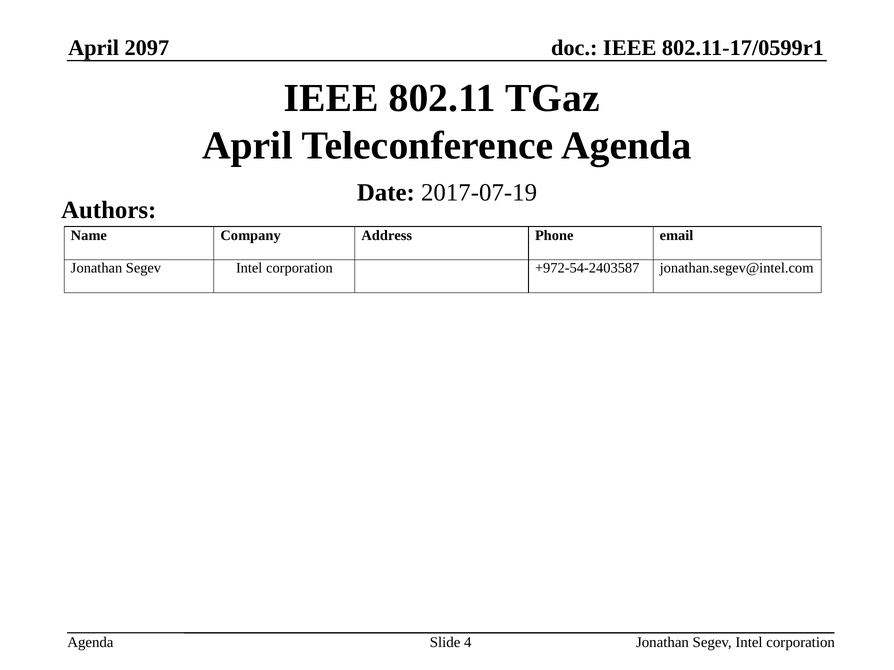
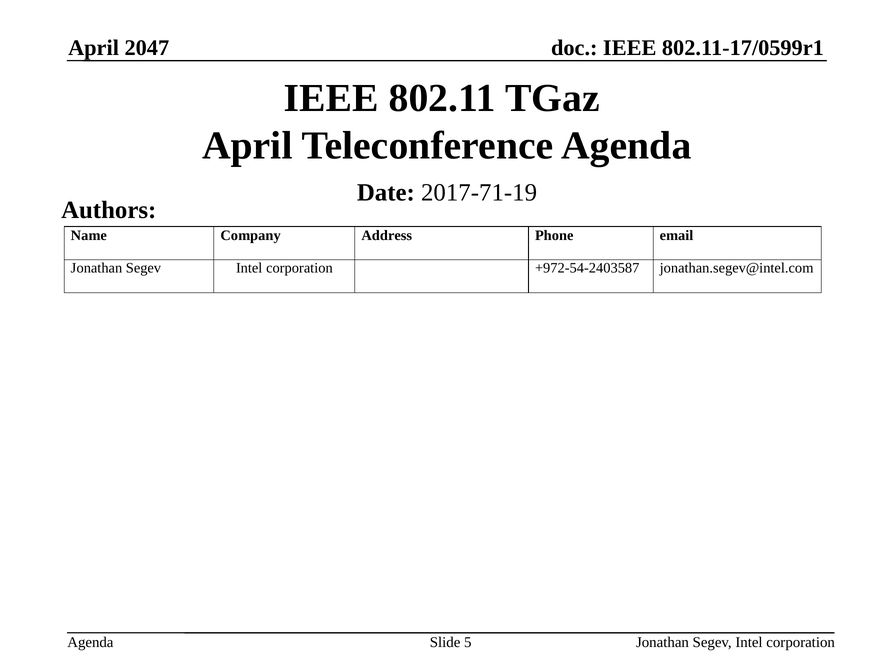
2097: 2097 -> 2047 (147, 48)
2017-07-19: 2017-07-19 -> 2017-71-19 (479, 192)
4: 4 -> 5 (468, 643)
